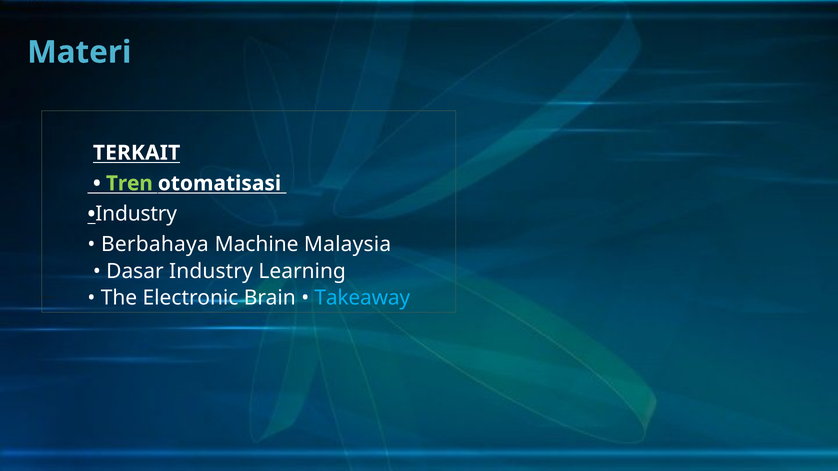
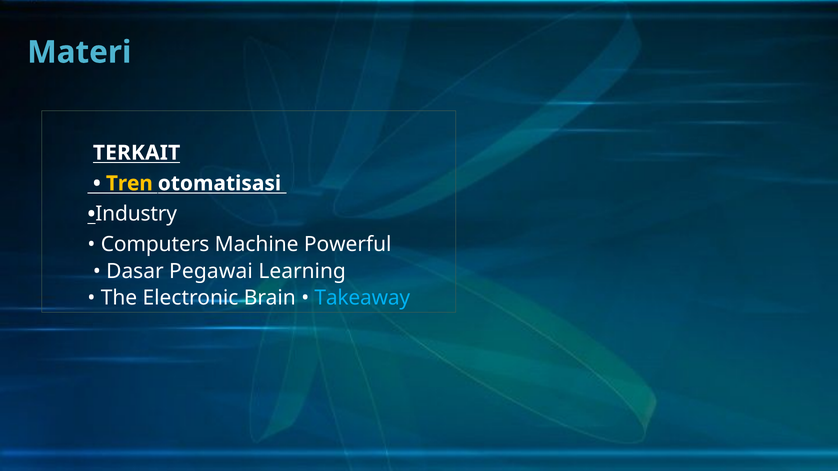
Tren colour: light green -> yellow (129, 184)
Berbahaya: Berbahaya -> Computers (155, 245)
Malaysia: Malaysia -> Powerful (348, 245)
Dasar Industry: Industry -> Pegawai (211, 271)
